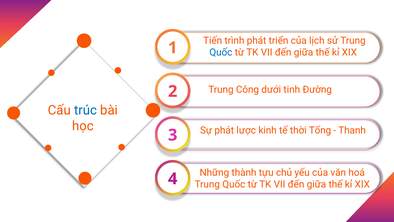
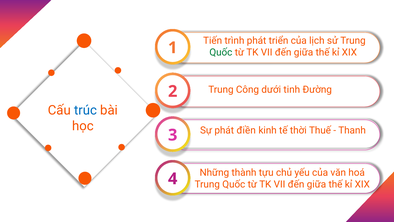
Quốc colour: blue -> green (221, 52)
lược: lược -> điền (246, 130)
Tống: Tống -> Thuế (320, 130)
